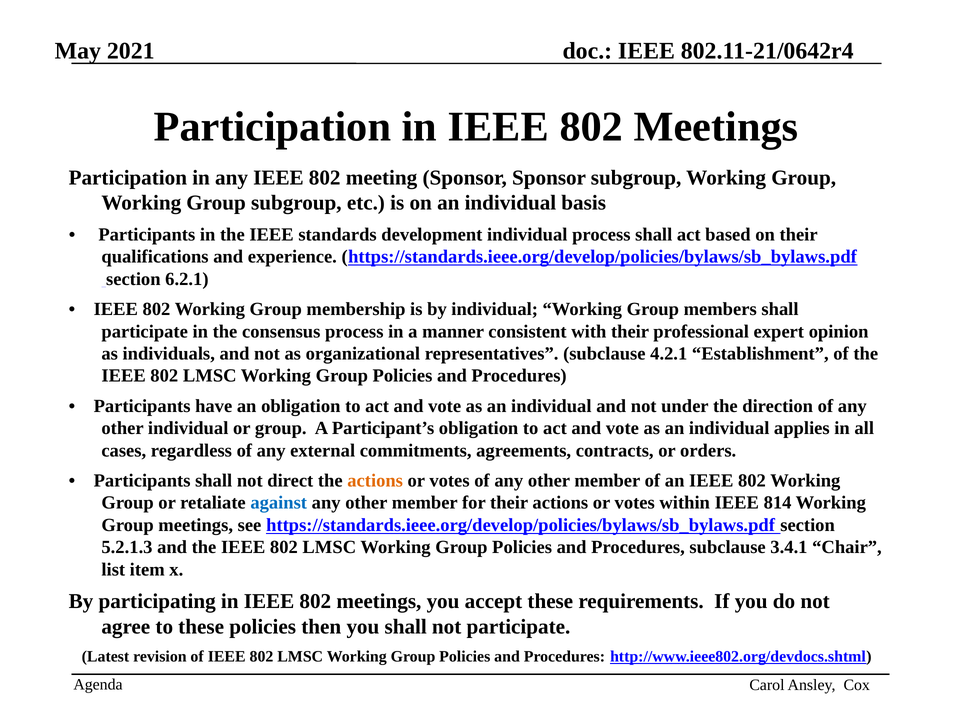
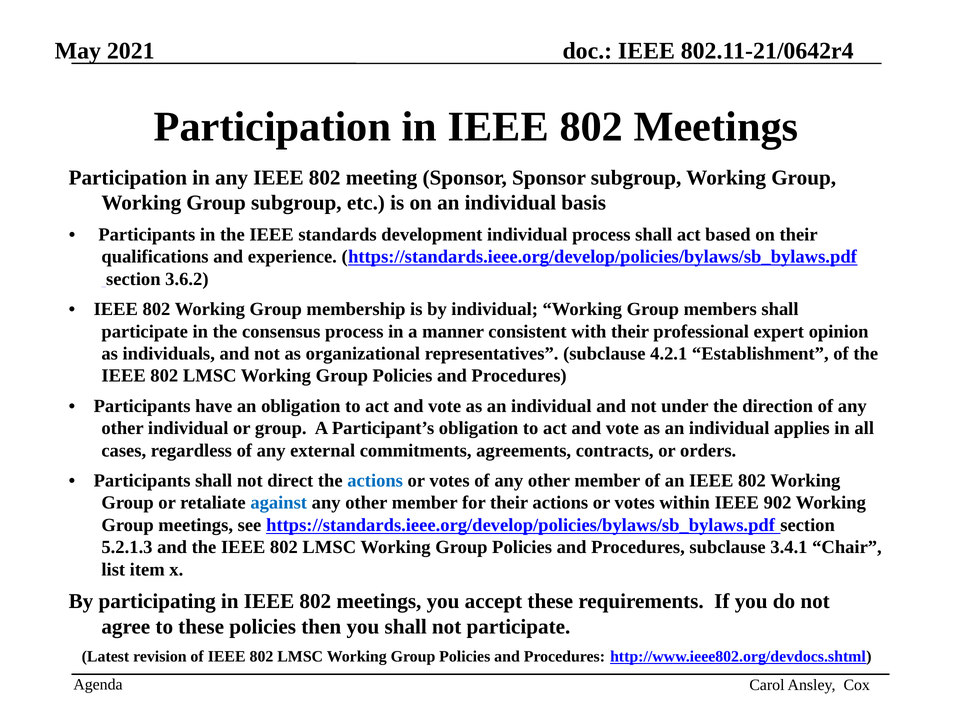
6.2.1: 6.2.1 -> 3.6.2 (187, 279)
actions colour: orange -> blue (375, 481)
814: 814 -> 902 (778, 503)
